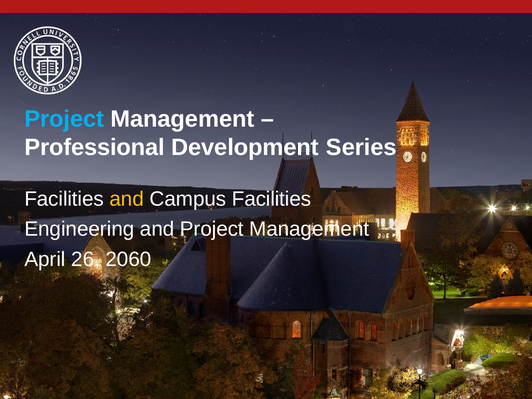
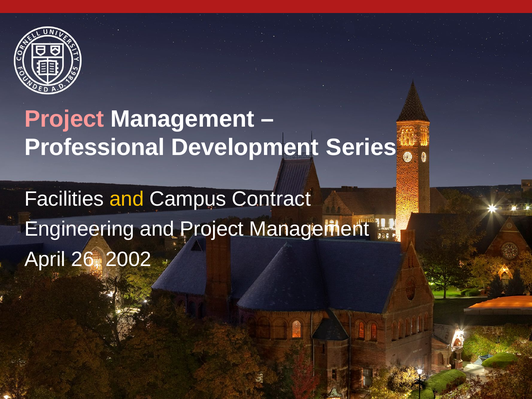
Project colour: light blue -> pink (64, 119)
Campus Facilities: Facilities -> Contract (271, 199)
2060: 2060 -> 2002 (128, 259)
